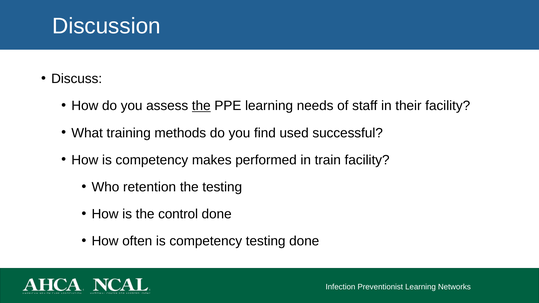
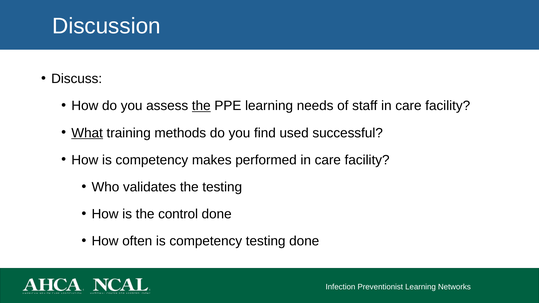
staff in their: their -> care (408, 106)
What underline: none -> present (87, 133)
performed in train: train -> care (328, 160)
retention: retention -> validates (150, 187)
